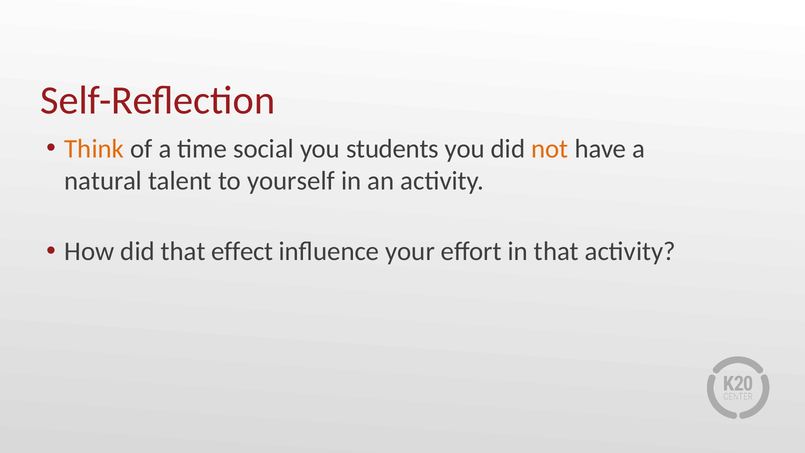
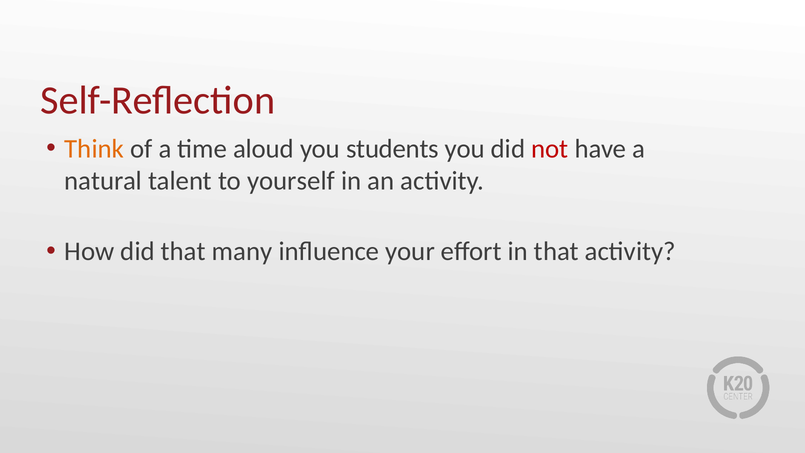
social: social -> aloud (264, 149)
not colour: orange -> red (550, 149)
effect: effect -> many (242, 251)
